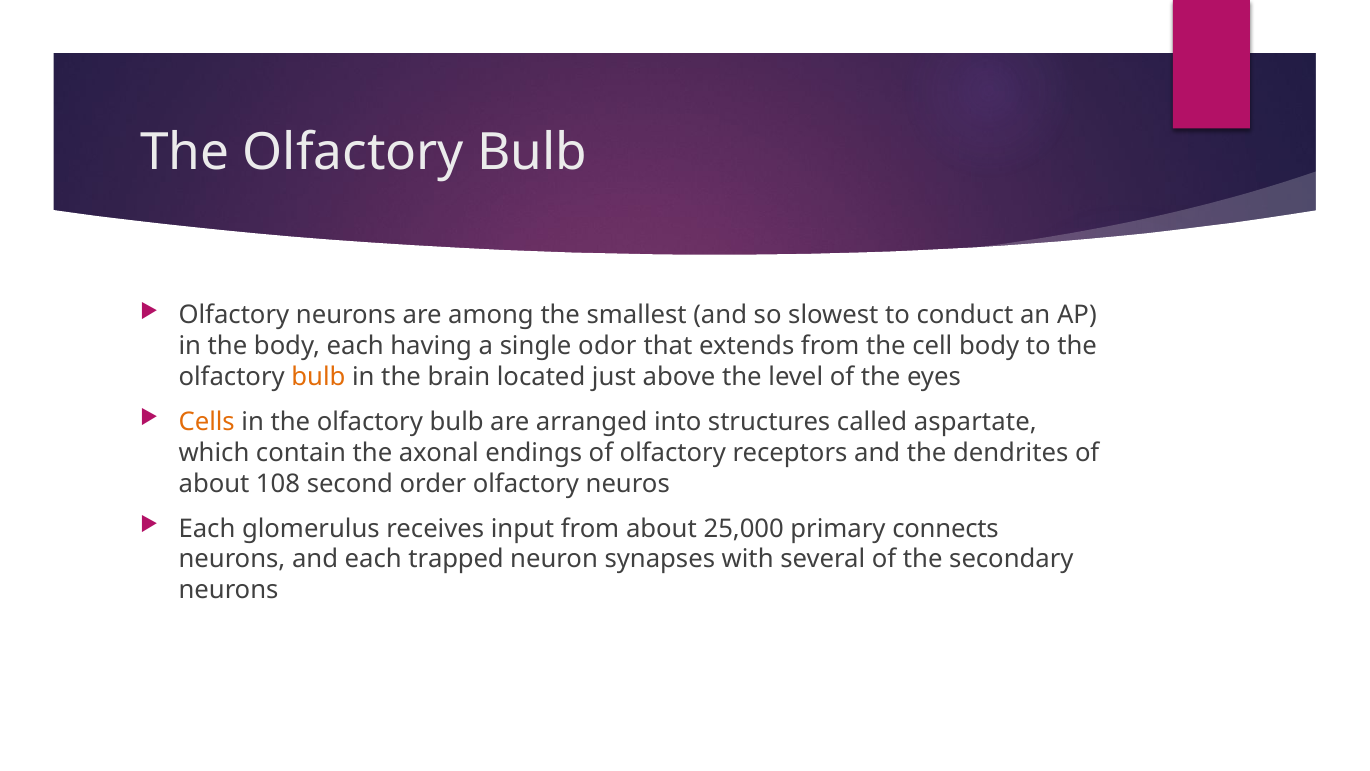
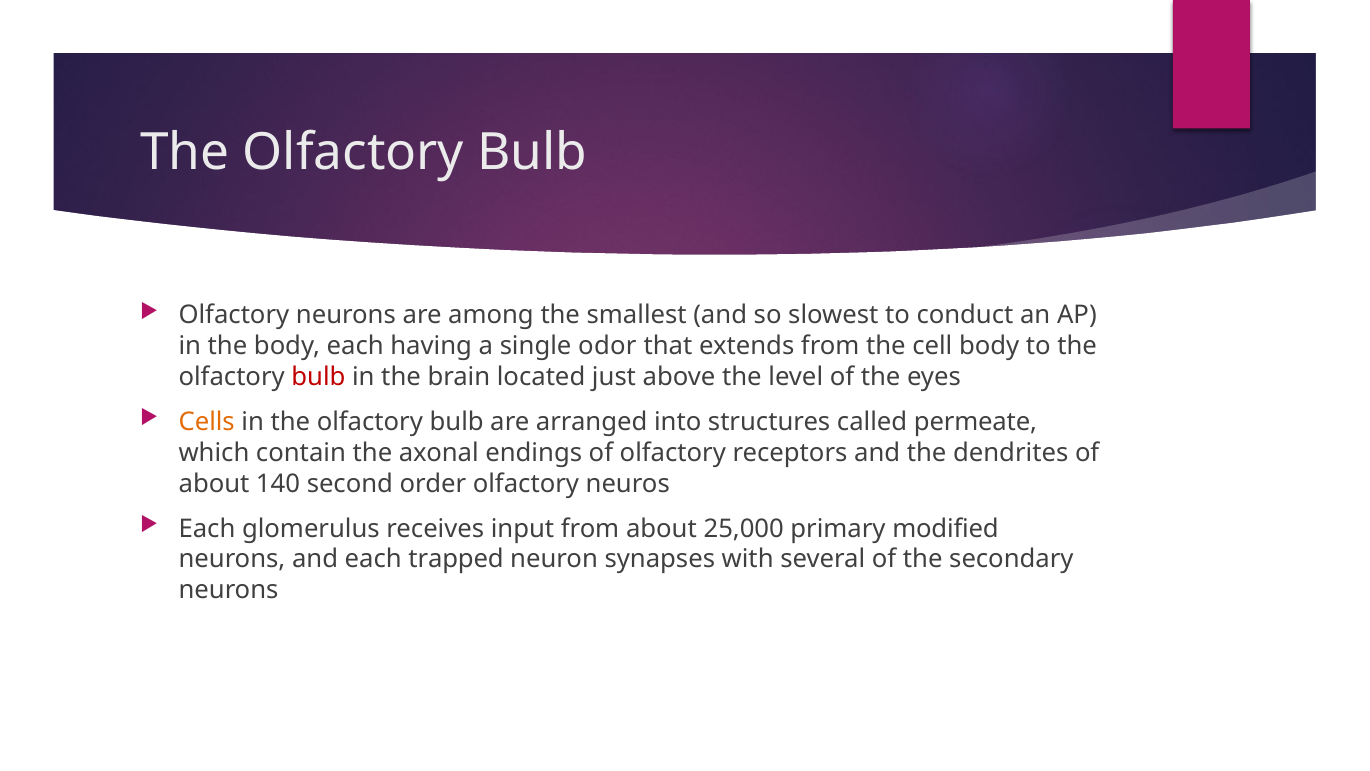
bulb colour: orange -> red (318, 377)
aspartate: aspartate -> permeate (975, 422)
108: 108 -> 140 (278, 483)
connects: connects -> modified (946, 528)
